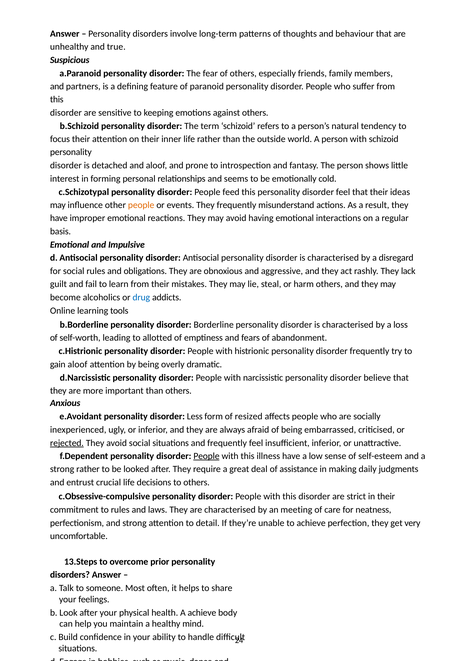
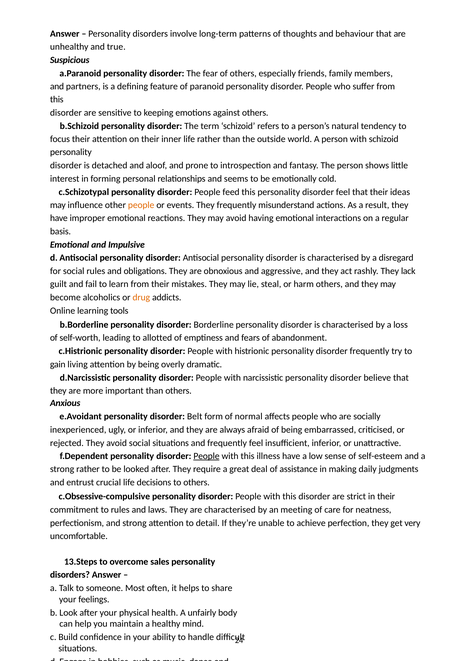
drug colour: blue -> orange (141, 297)
gain aloof: aloof -> living (78, 364)
Less: Less -> Belt (195, 416)
resized: resized -> normal (249, 416)
rejected underline: present -> none (67, 443)
prior: prior -> sales (160, 562)
A achieve: achieve -> unfairly (202, 612)
